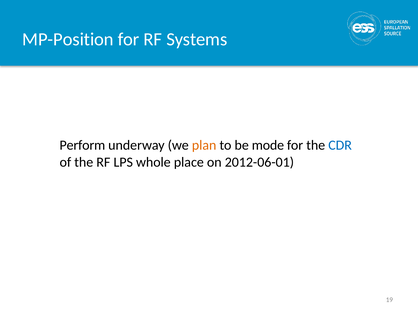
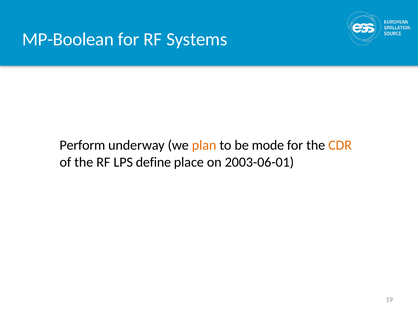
MP-Position: MP-Position -> MP-Boolean (68, 39)
CDR colour: blue -> orange (340, 145)
whole: whole -> define (153, 162)
2012-06-01: 2012-06-01 -> 2003-06-01 (259, 162)
